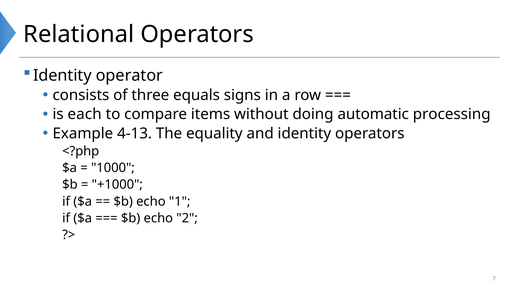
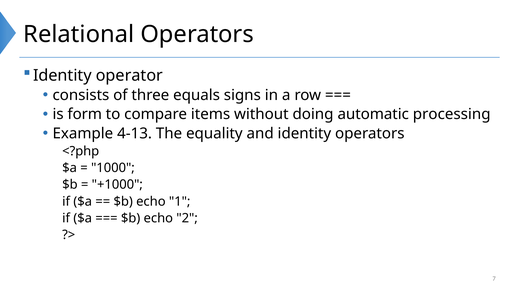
each: each -> form (85, 114)
